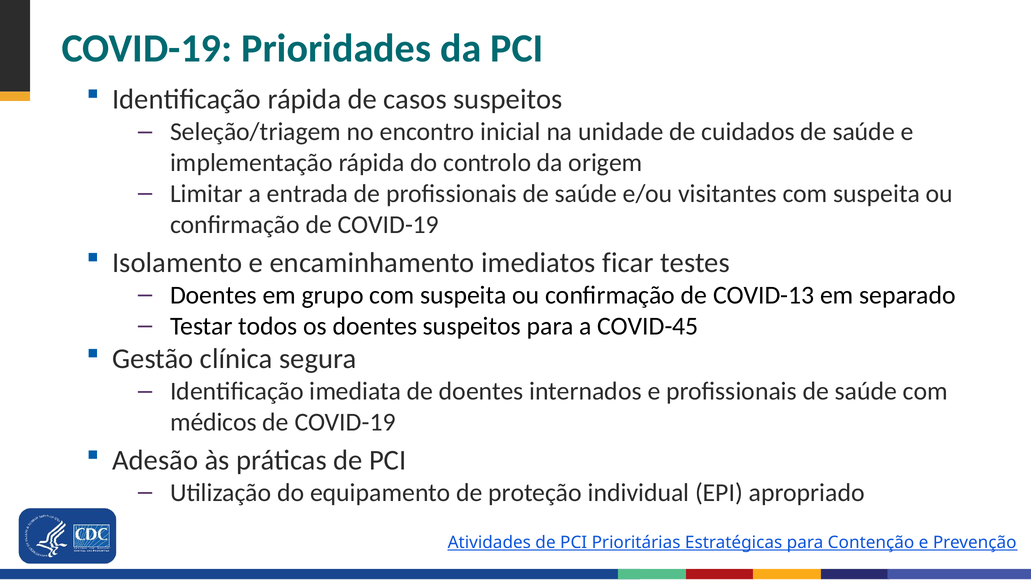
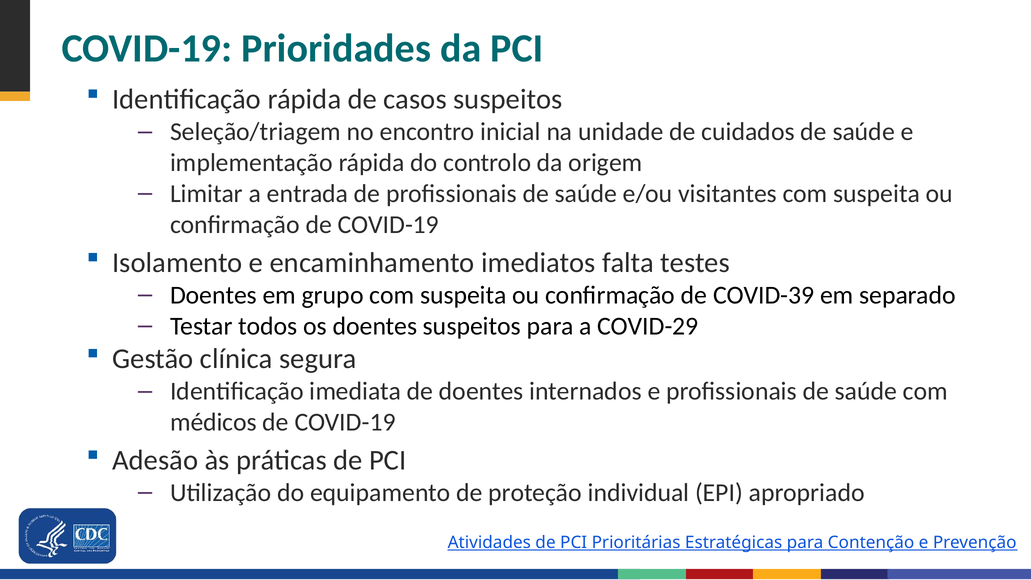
ficar: ficar -> falta (628, 263)
COVID-13: COVID-13 -> COVID-39 (764, 295)
COVID-45: COVID-45 -> COVID-29 (648, 326)
